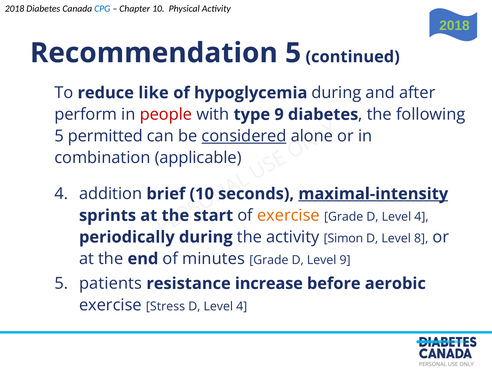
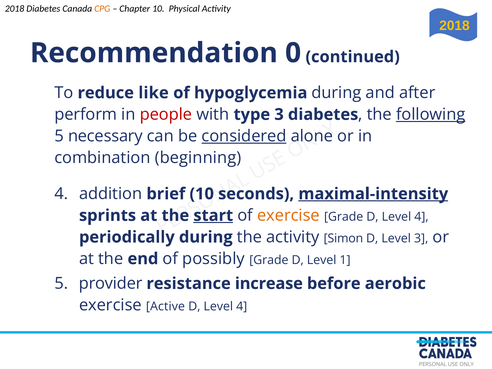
CPG colour: blue -> orange (102, 9)
2018 colour: light green -> yellow (454, 26)
Recommendation 5: 5 -> 0 (293, 53)
type 9: 9 -> 3 (279, 114)
following underline: none -> present (431, 114)
permitted: permitted -> necessary (105, 136)
applicable: applicable -> beginning (198, 158)
start underline: none -> present (213, 215)
Level 8: 8 -> 3 (421, 238)
minutes: minutes -> possibly (214, 259)
Level 9: 9 -> 1 (345, 260)
patients: patients -> provider (111, 284)
Stress: Stress -> Active (165, 307)
